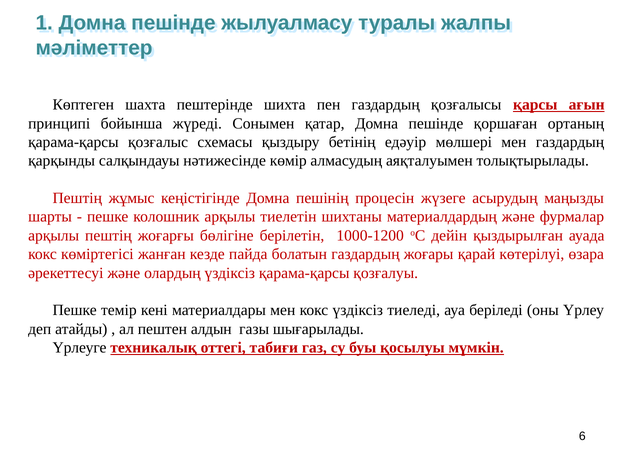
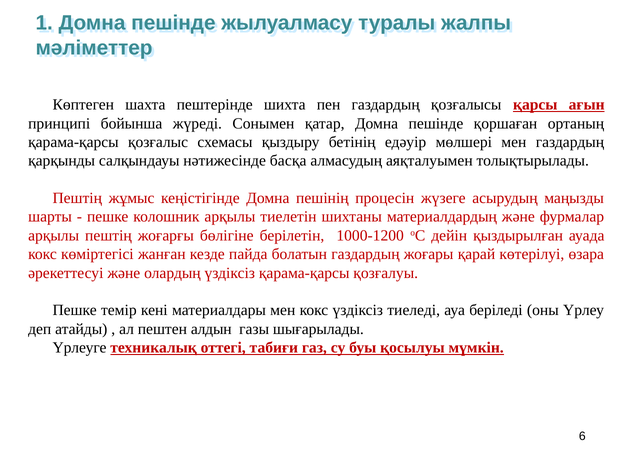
көмір: көмір -> басқа (288, 161)
